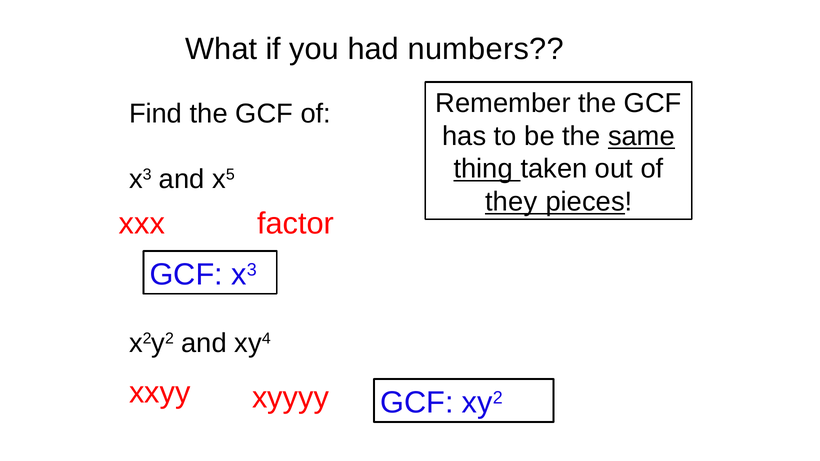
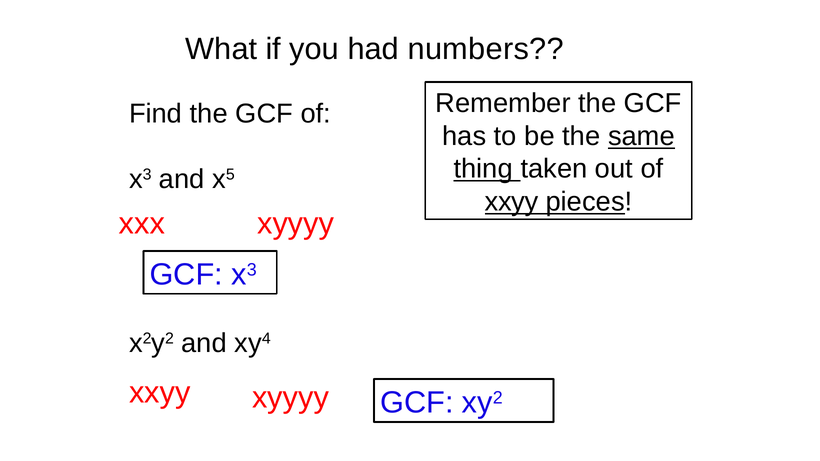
they: they -> xxyy (512, 202)
xxx factor: factor -> xyyyy (296, 223)
